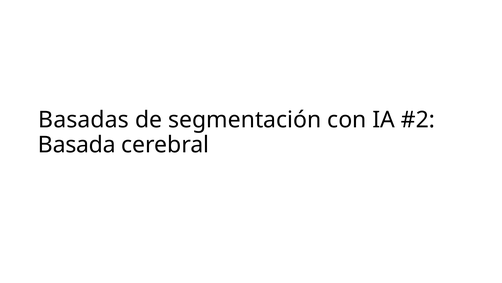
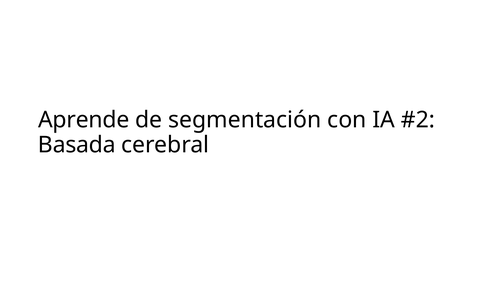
Basadas: Basadas -> Aprende (84, 120)
